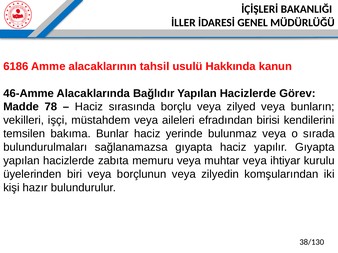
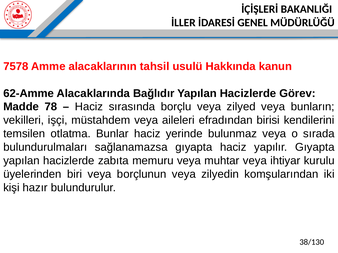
6186: 6186 -> 7578 (16, 66)
46-Amme: 46-Amme -> 62-Amme (29, 93)
bakıma: bakıma -> otlatma (71, 134)
